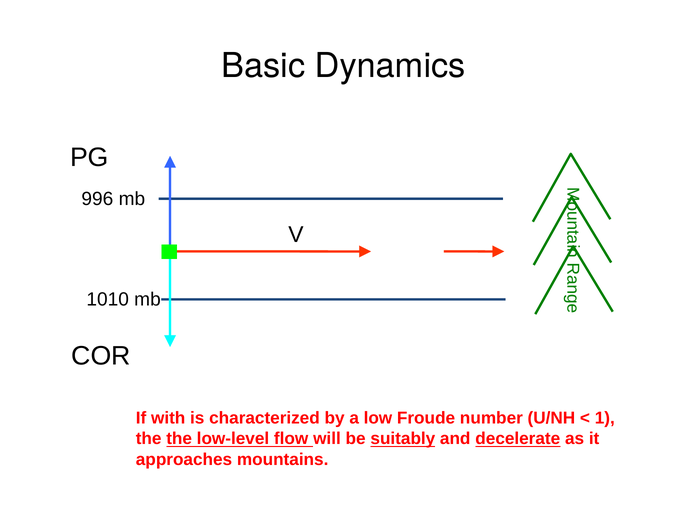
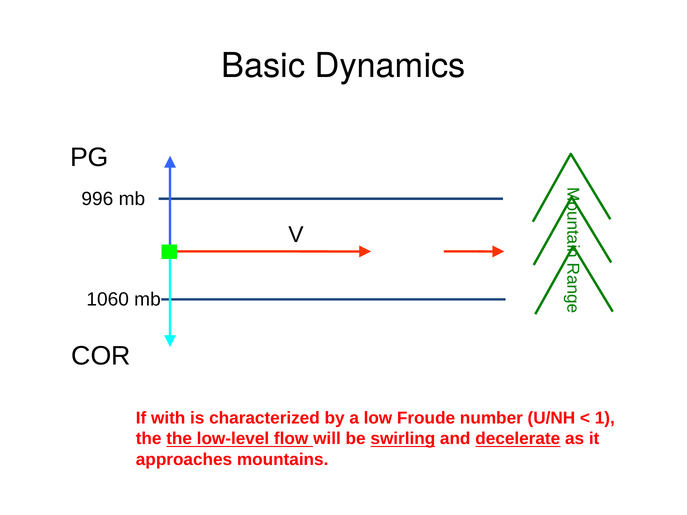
1010: 1010 -> 1060 (108, 299)
suitably: suitably -> swirling (403, 439)
